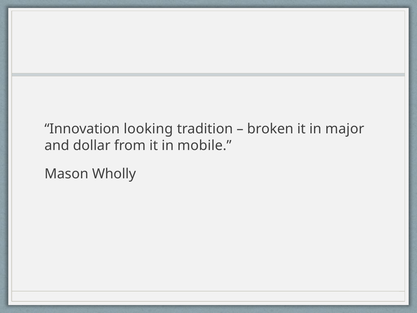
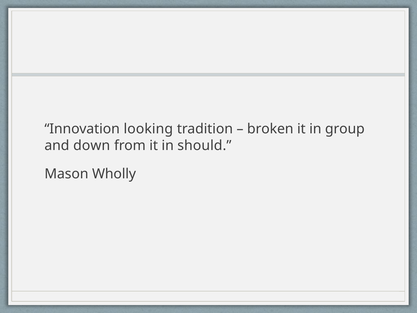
major: major -> group (345, 129)
dollar: dollar -> down (92, 145)
mobile: mobile -> should (204, 145)
